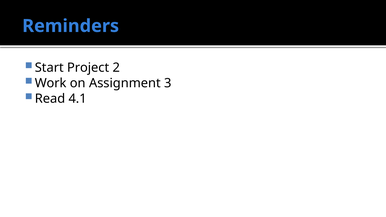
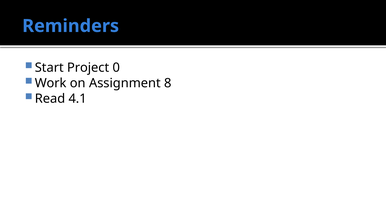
2: 2 -> 0 (116, 68)
3: 3 -> 8 (168, 83)
